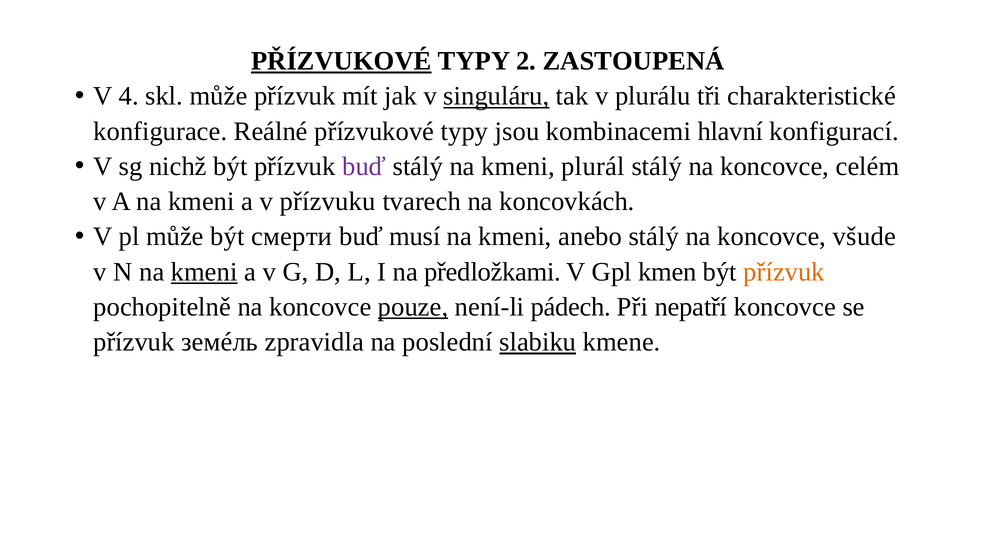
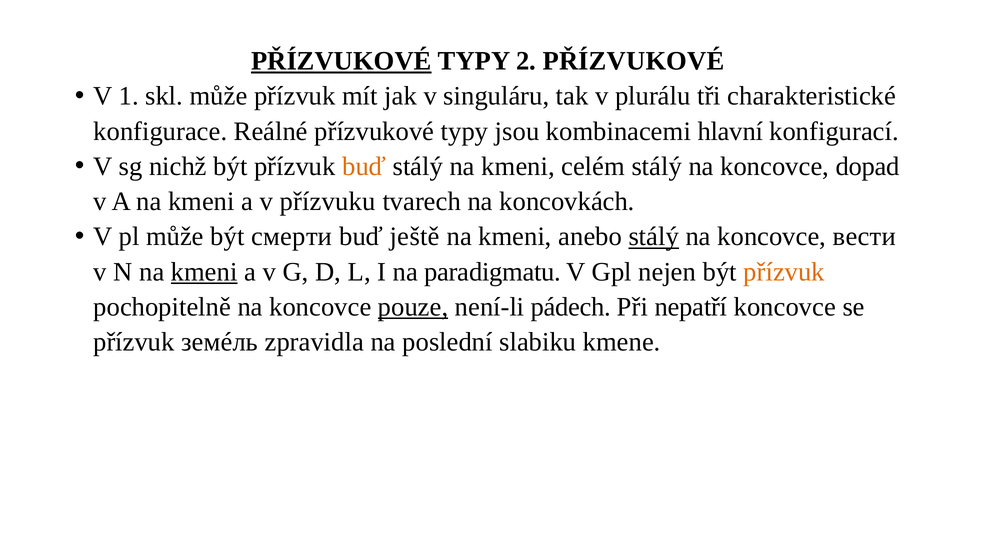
2 ZASTOUPENÁ: ZASTOUPENÁ -> PŘÍZVUKOVÉ (634, 61)
4: 4 -> 1 (129, 96)
singuláru underline: present -> none (496, 96)
buď colour: purple -> orange (364, 166)
plurál: plurál -> celém (593, 166)
celém: celém -> dopad (868, 166)
musí: musí -> ještě (415, 237)
stálý underline: none -> present (654, 237)
všude: všude -> вести (864, 237)
předložkami: předložkami -> paradigmatu (493, 272)
kmen: kmen -> nejen (667, 272)
slabiku underline: present -> none (538, 342)
